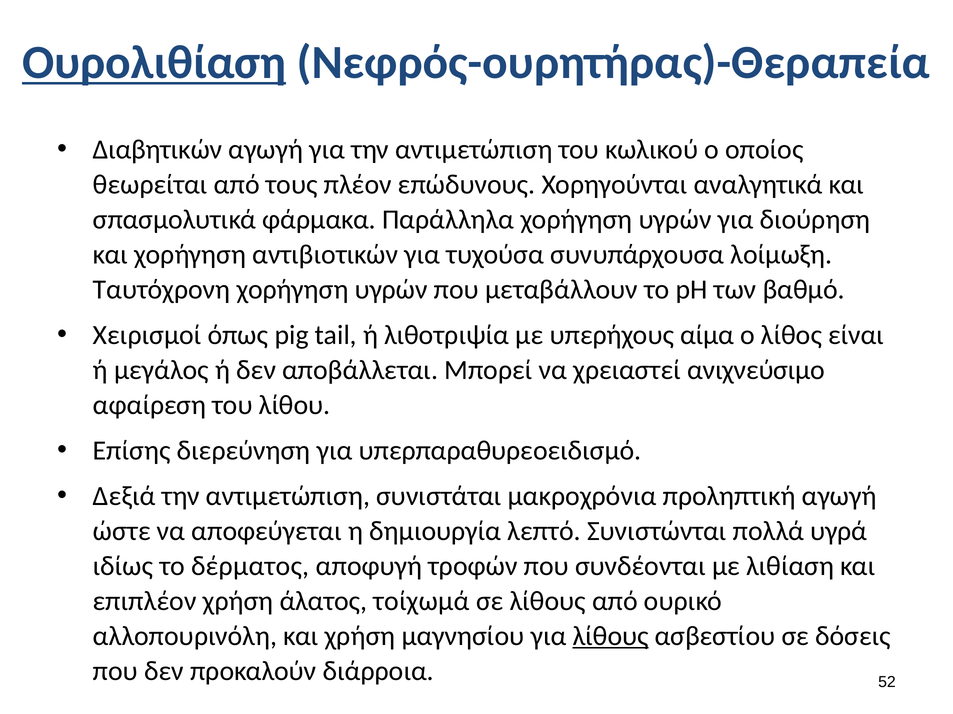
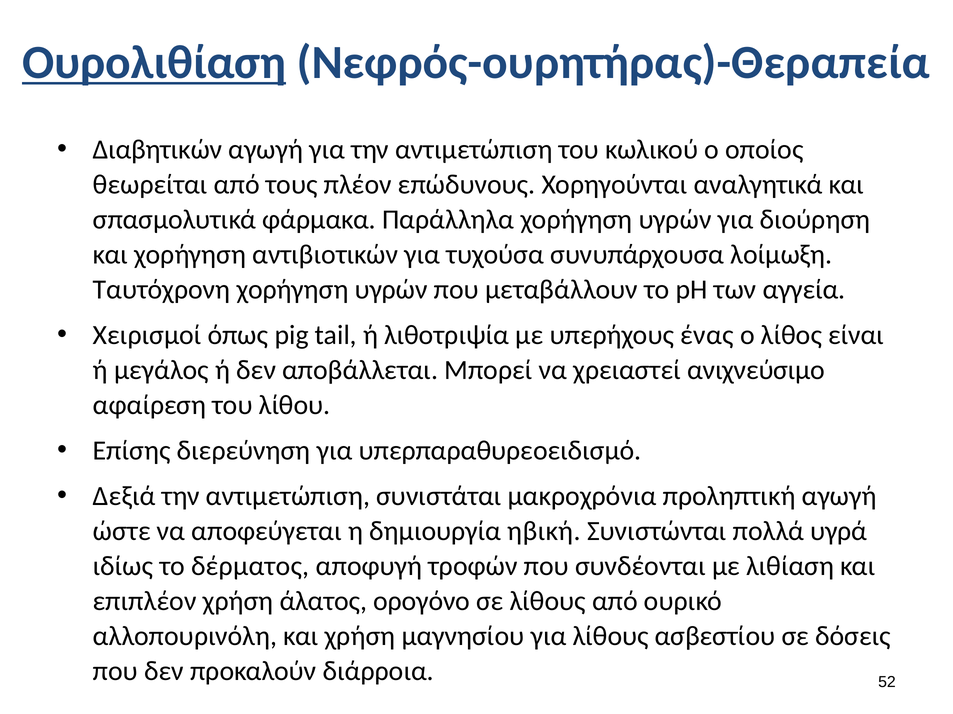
βαθμό: βαθμό -> αγγεία (804, 290)
αίμα: αίμα -> ένας (707, 335)
λεπτό: λεπτό -> ηβική (544, 532)
τοίχωμά: τοίχωμά -> ορογόνο (422, 602)
λίθους underline: present -> none (611, 637)
